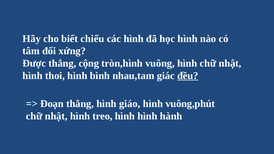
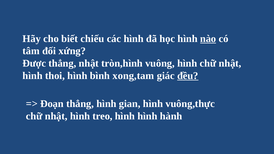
nào underline: none -> present (208, 39)
thẳng cộng: cộng -> nhật (89, 63)
nhau,tam: nhau,tam -> xong,tam (133, 76)
giáo: giáo -> gian (130, 104)
vuông,phút: vuông,phút -> vuông,thực (190, 104)
